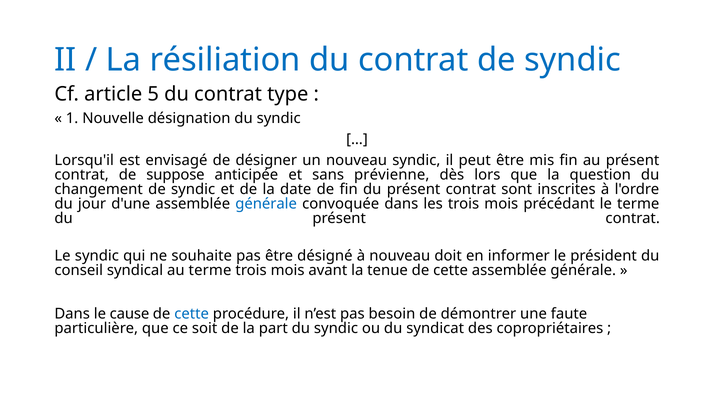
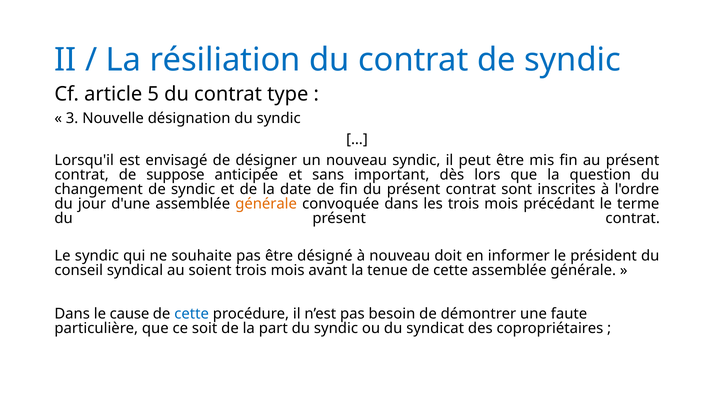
1: 1 -> 3 (72, 118)
prévienne: prévienne -> important (392, 175)
générale colour: blue -> orange (266, 204)
au terme: terme -> soient (210, 270)
